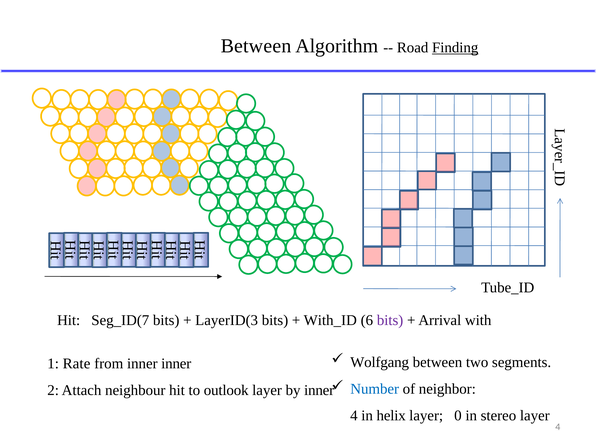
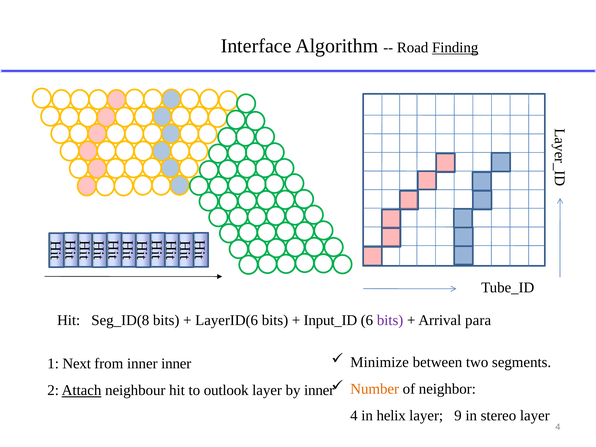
Between: Between -> Interface (256, 46)
Seg_ID(7: Seg_ID(7 -> Seg_ID(8 (120, 320)
LayerID(3: LayerID(3 -> LayerID(6 (227, 320)
With_ID: With_ID -> Input_ID (330, 320)
with: with -> para (478, 320)
Wolfgang: Wolfgang -> Minimize (380, 362)
Rate: Rate -> Next (77, 364)
Number colour: blue -> orange (375, 389)
Attach underline: none -> present (82, 390)
0: 0 -> 9 (458, 416)
